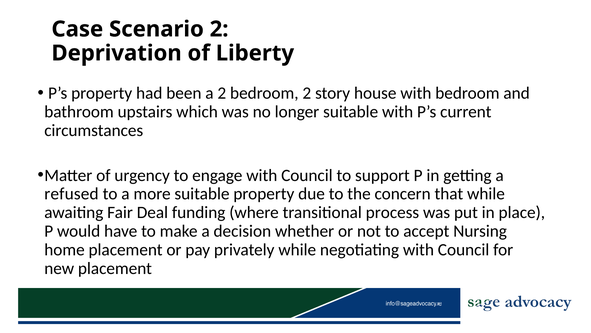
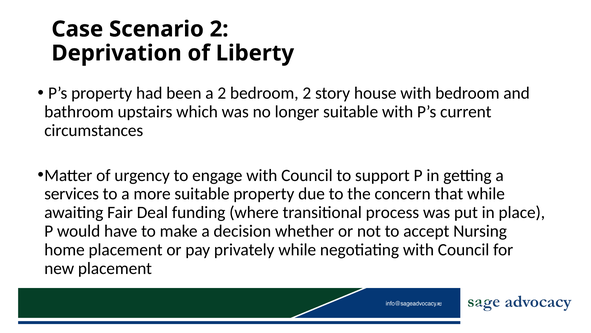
refused: refused -> services (72, 194)
